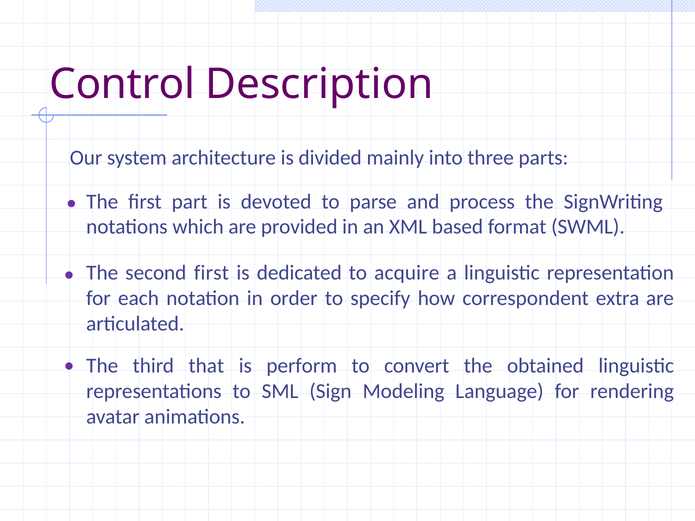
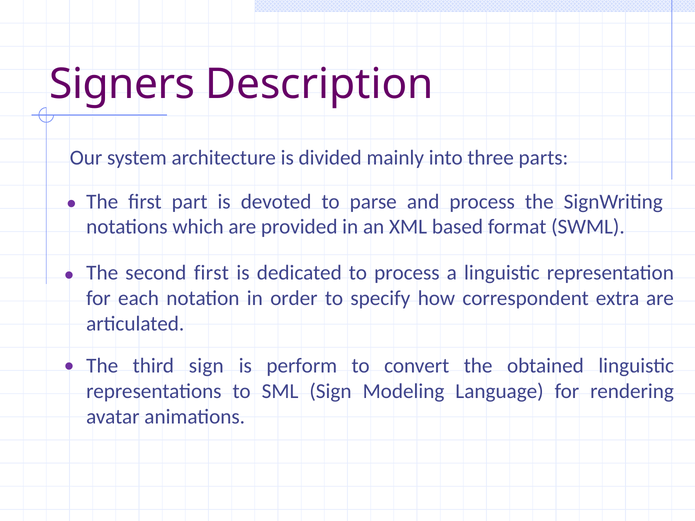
Control: Control -> Signers (122, 84)
to acquire: acquire -> process (407, 273)
third that: that -> sign (206, 366)
